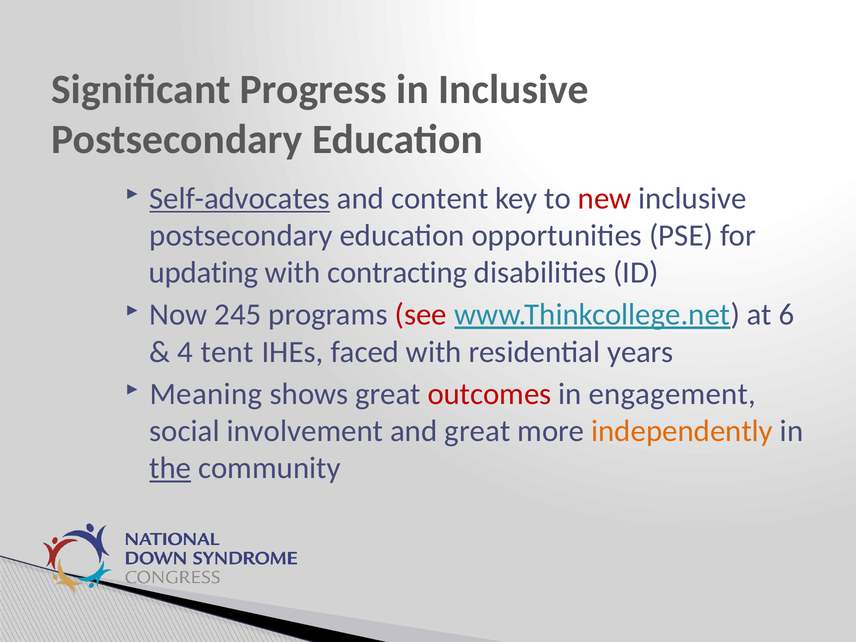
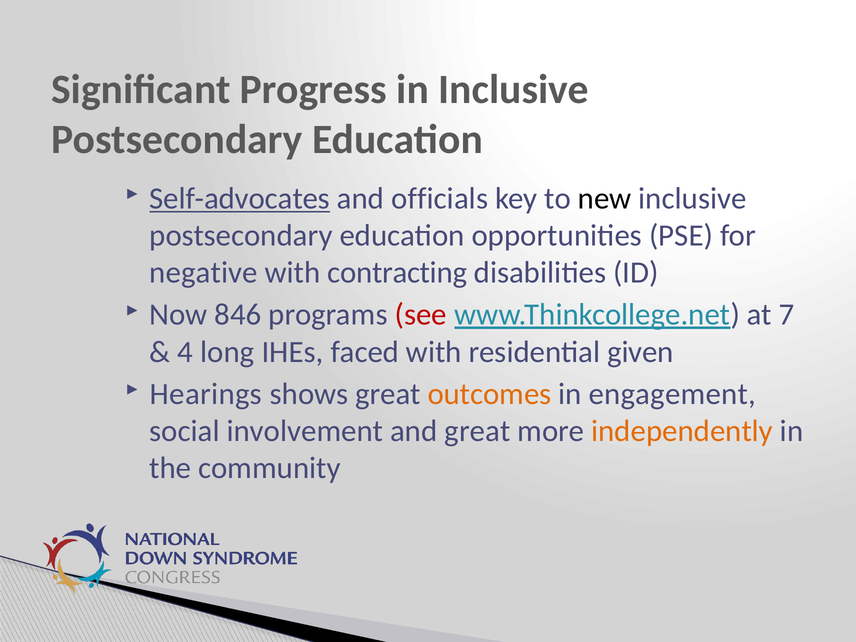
content: content -> officials (440, 198)
new colour: red -> black (605, 198)
updating: updating -> negative (203, 273)
245: 245 -> 846 (238, 314)
6: 6 -> 7 (787, 314)
tent: tent -> long (227, 352)
years: years -> given (640, 352)
Meaning: Meaning -> Hearings (206, 394)
outcomes colour: red -> orange (489, 394)
the underline: present -> none (170, 468)
